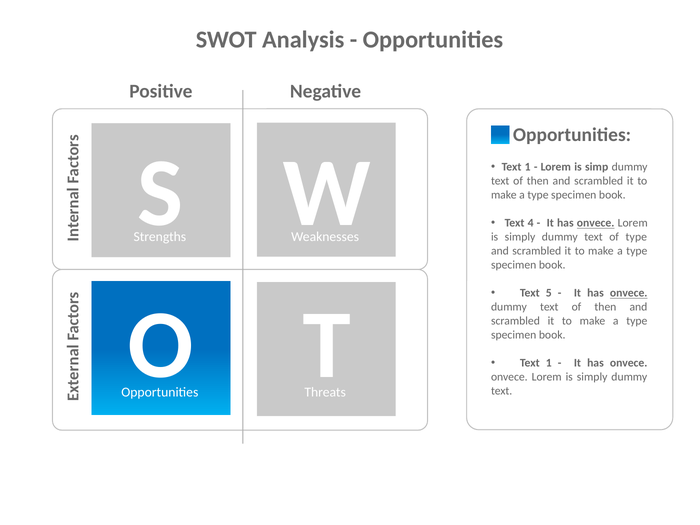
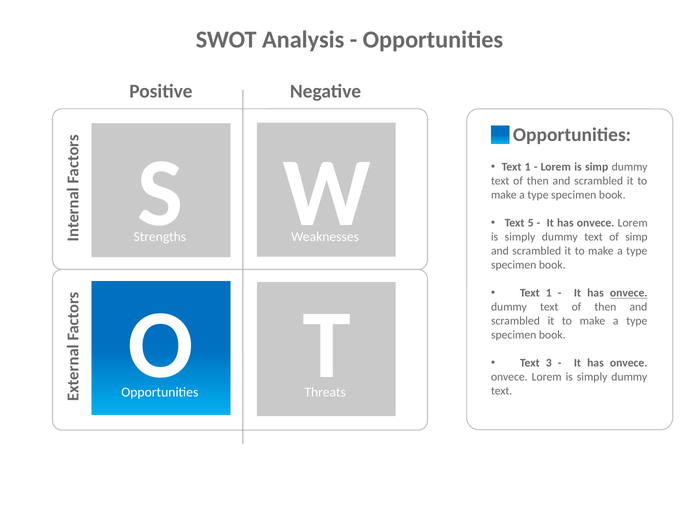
4: 4 -> 5 (531, 223)
onvece underline: present -> none (596, 223)
of type: type -> simp (636, 237)
5: 5 -> 1 (549, 293)
1: 1 -> 3 (549, 363)
